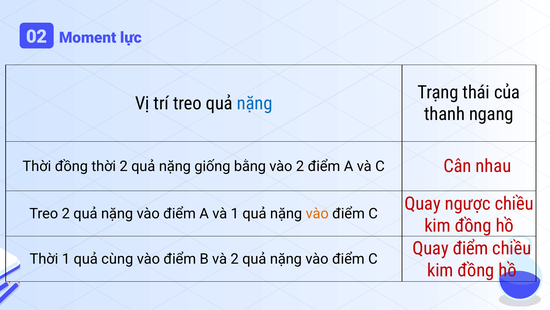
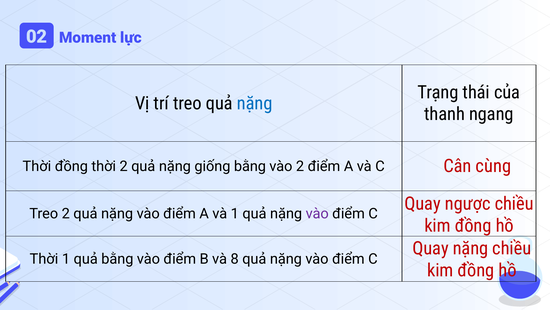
nhau: nhau -> cùng (493, 166)
vào colour: orange -> purple (317, 213)
Quay điểm: điểm -> nặng (471, 248)
quả cùng: cùng -> bằng (117, 259)
và 2: 2 -> 8 (235, 259)
